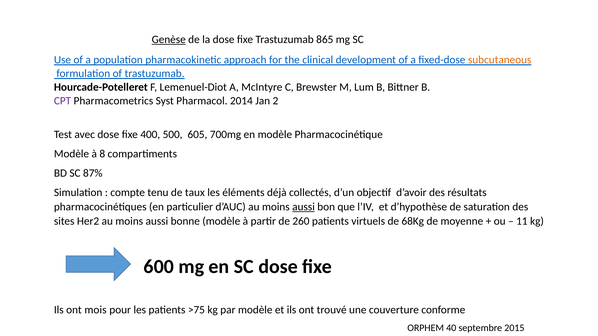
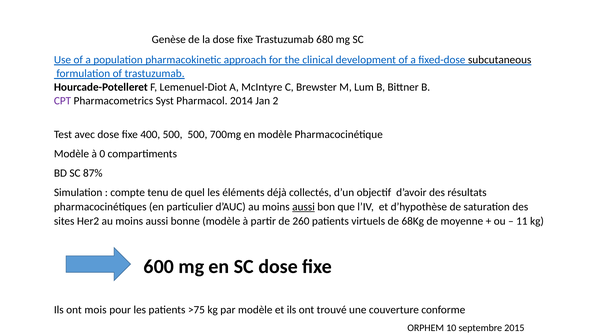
Genèse underline: present -> none (169, 40)
865: 865 -> 680 (325, 40)
subcutaneous colour: orange -> black (500, 60)
500 605: 605 -> 500 (197, 135)
8: 8 -> 0 (102, 154)
taux: taux -> quel (195, 193)
40: 40 -> 10 (451, 328)
